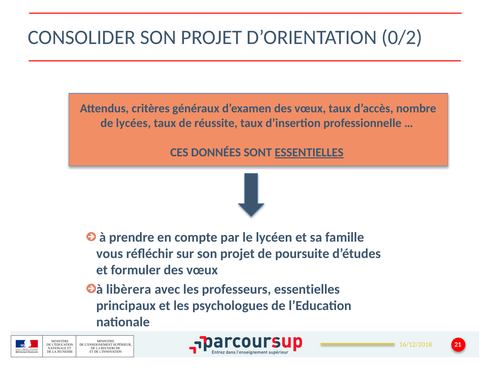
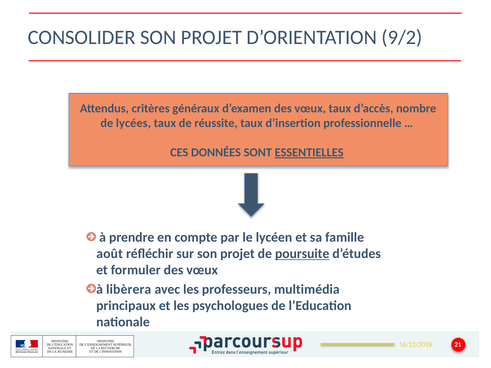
0/2: 0/2 -> 9/2 (402, 37)
vous: vous -> août (110, 254)
poursuite underline: none -> present (302, 254)
professeurs essentielles: essentielles -> multimédia (307, 289)
